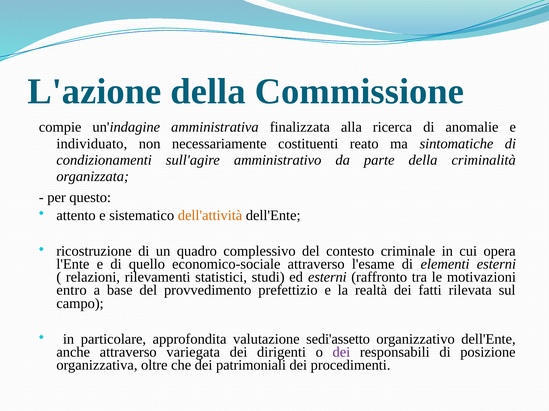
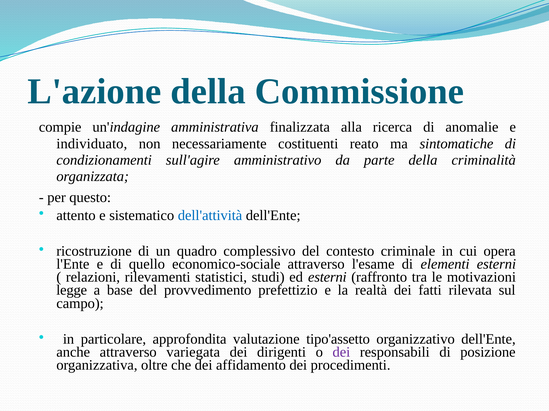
dell'attività colour: orange -> blue (210, 216)
entro: entro -> legge (72, 291)
sedi'assetto: sedi'assetto -> tipo'assetto (338, 340)
patrimoniali: patrimoniali -> affidamento (251, 366)
